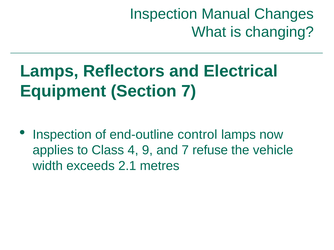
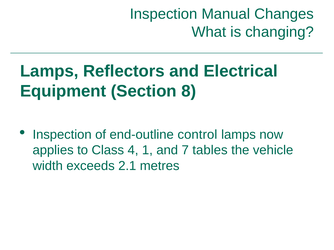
Section 7: 7 -> 8 (189, 91)
9: 9 -> 1 (147, 150)
refuse: refuse -> tables (210, 150)
